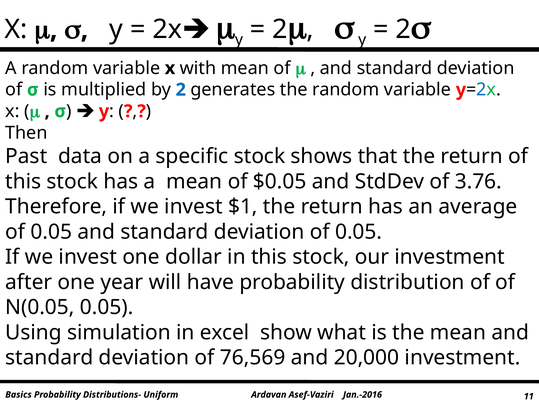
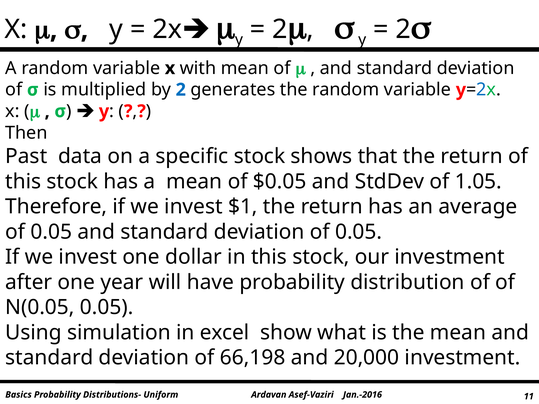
3.76: 3.76 -> 1.05 (478, 182)
76,569: 76,569 -> 66,198 (253, 358)
